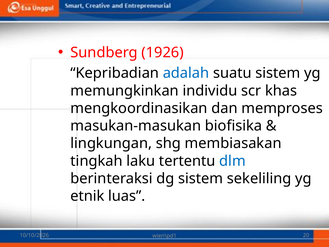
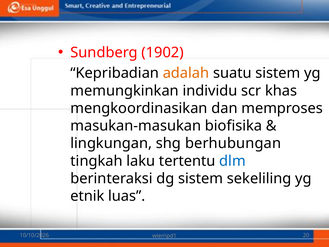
1926: 1926 -> 1902 (163, 53)
adalah colour: blue -> orange (186, 73)
membiasakan: membiasakan -> berhubungan (233, 143)
